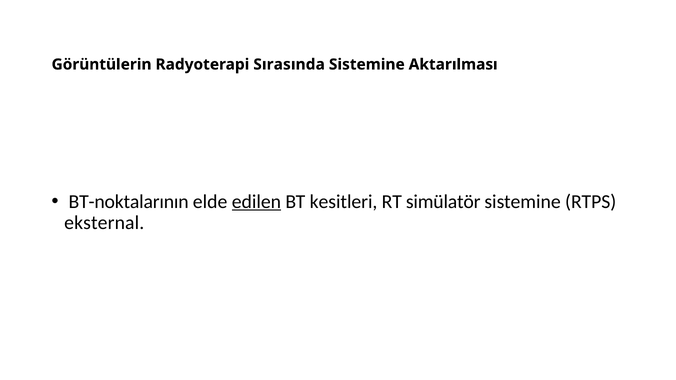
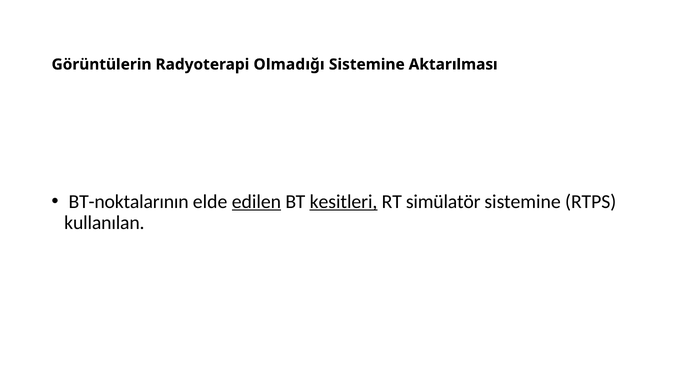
Sırasında: Sırasında -> Olmadığı (289, 64)
kesitleri underline: none -> present (344, 202)
eksternal: eksternal -> kullanılan (104, 223)
